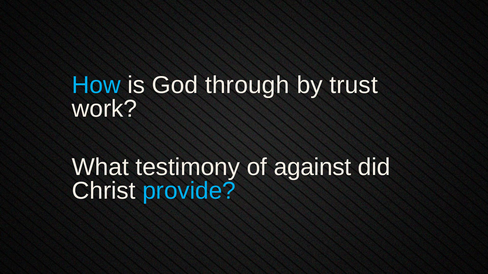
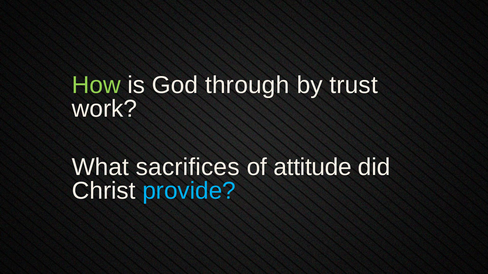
How colour: light blue -> light green (96, 85)
testimony: testimony -> sacrifices (188, 167)
against: against -> attitude (313, 167)
